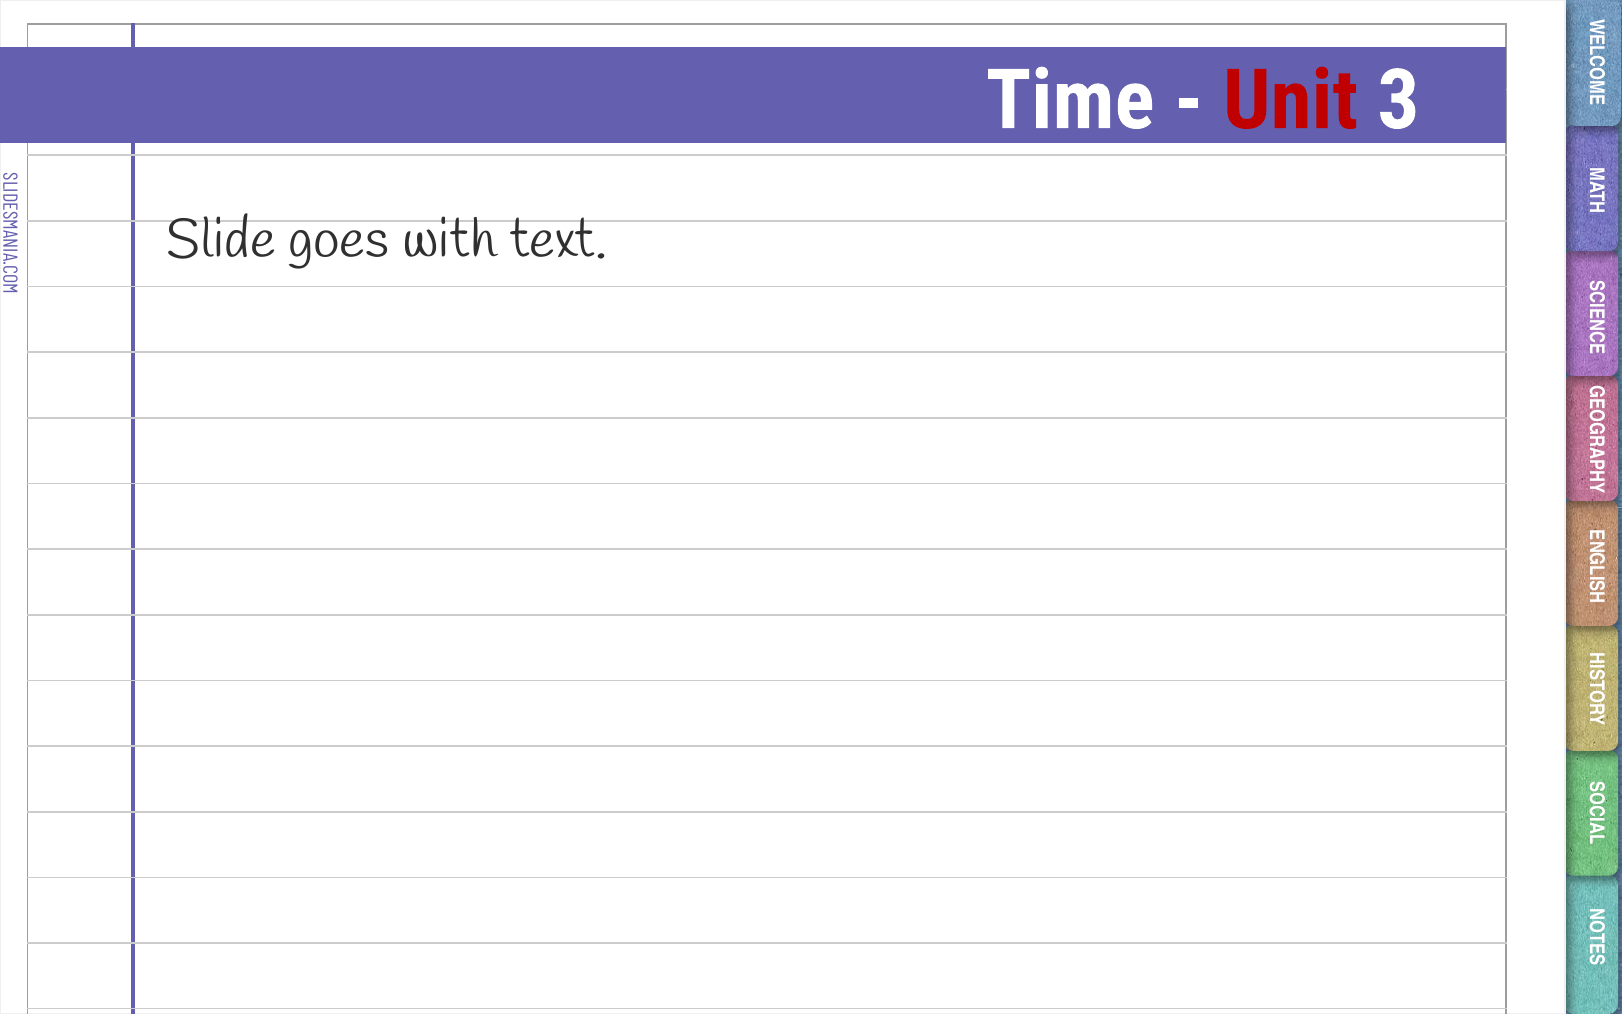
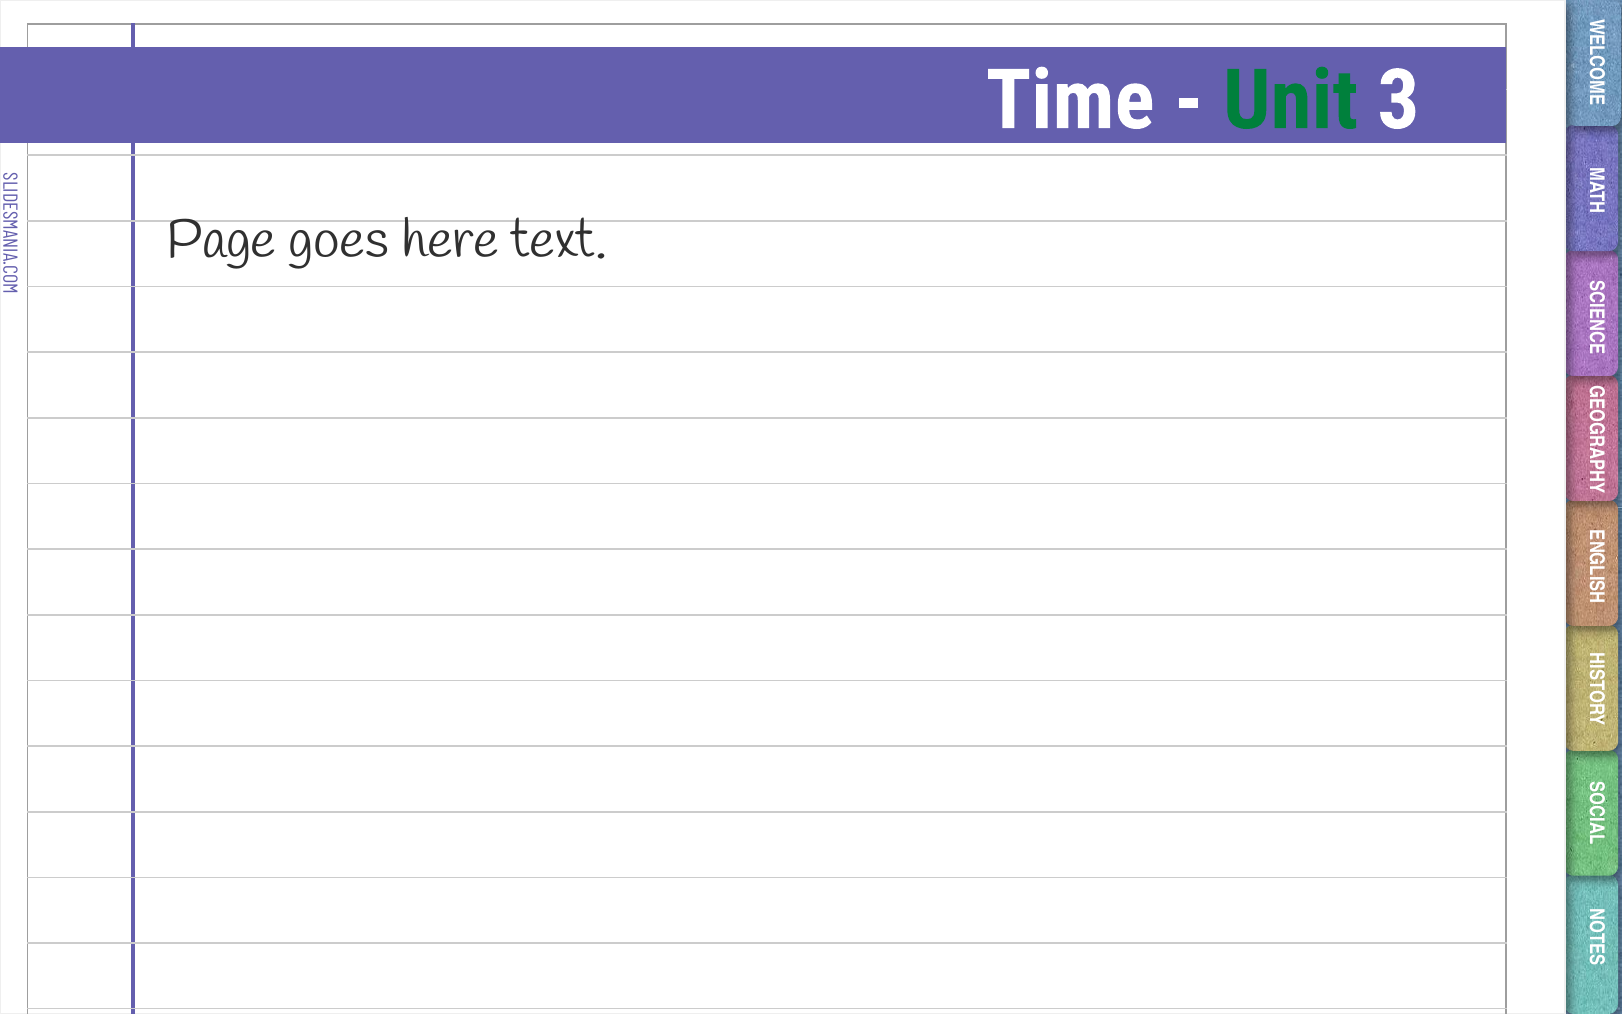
Unit colour: red -> green (1291, 101)
Slide: Slide -> Page (221, 239)
with: with -> here (450, 239)
